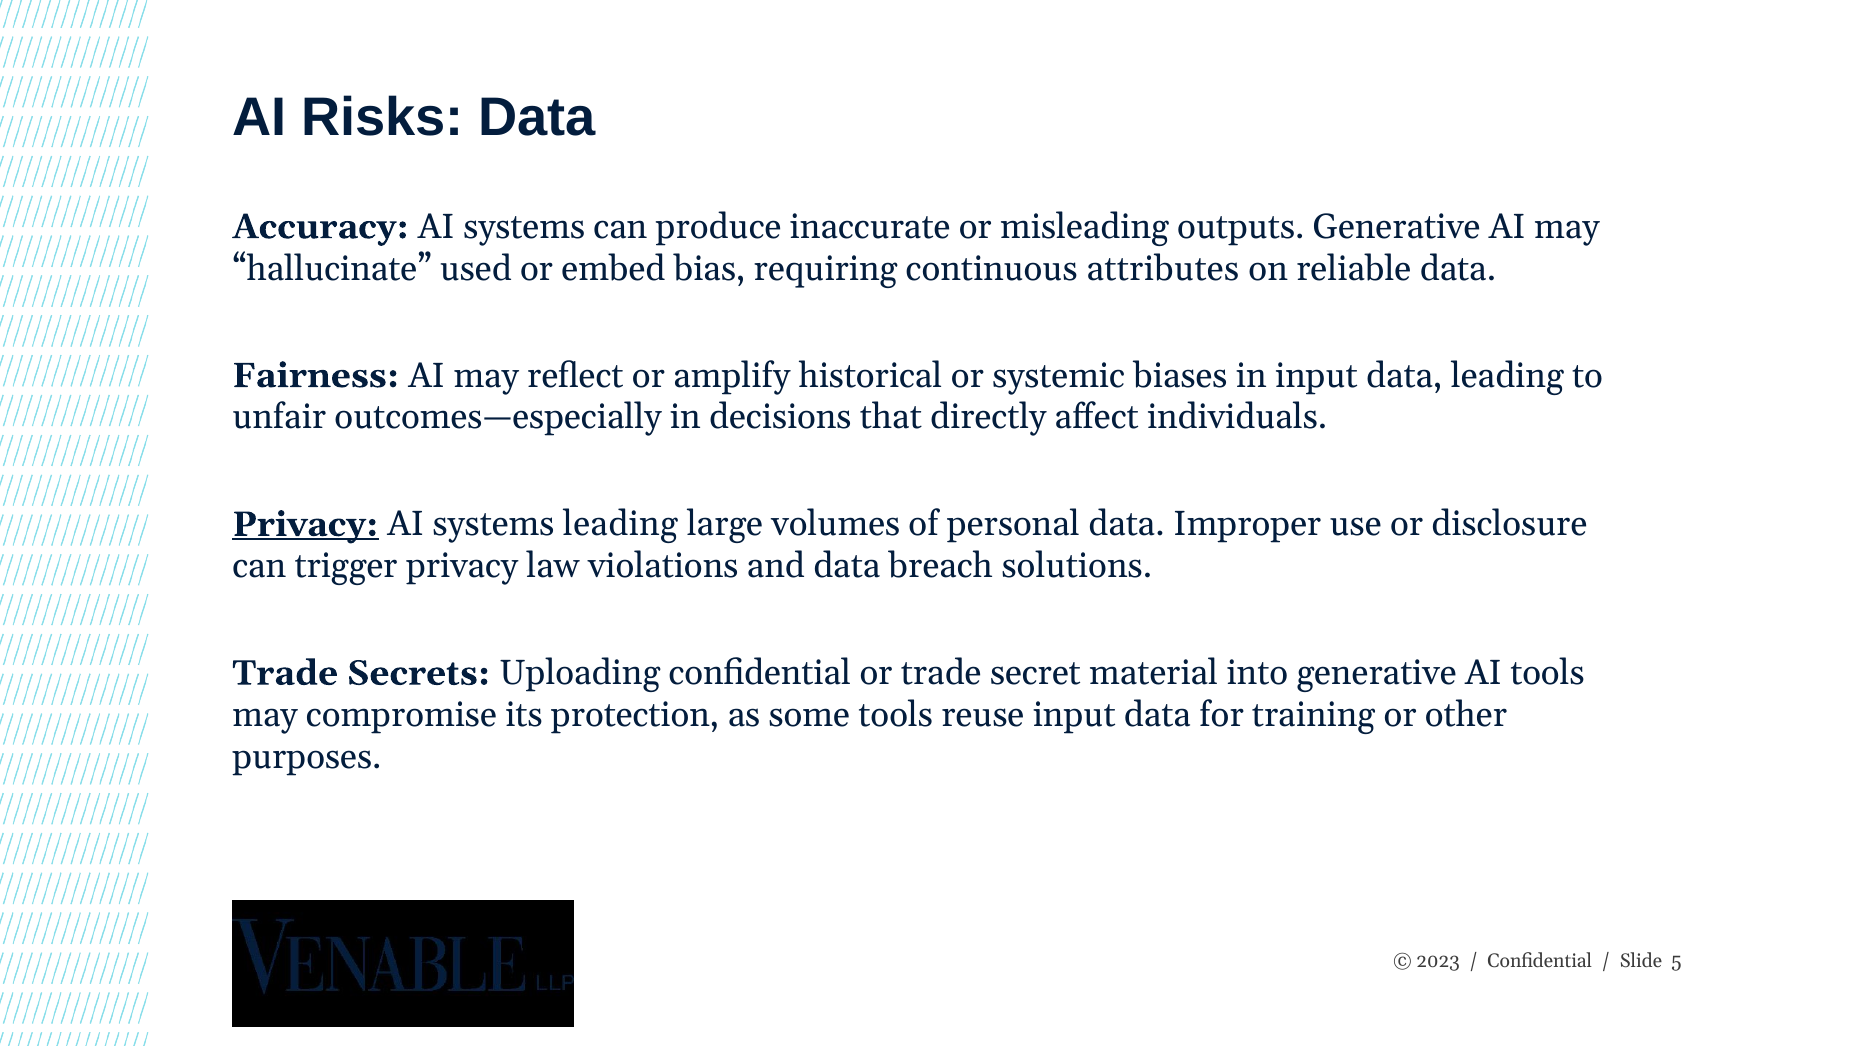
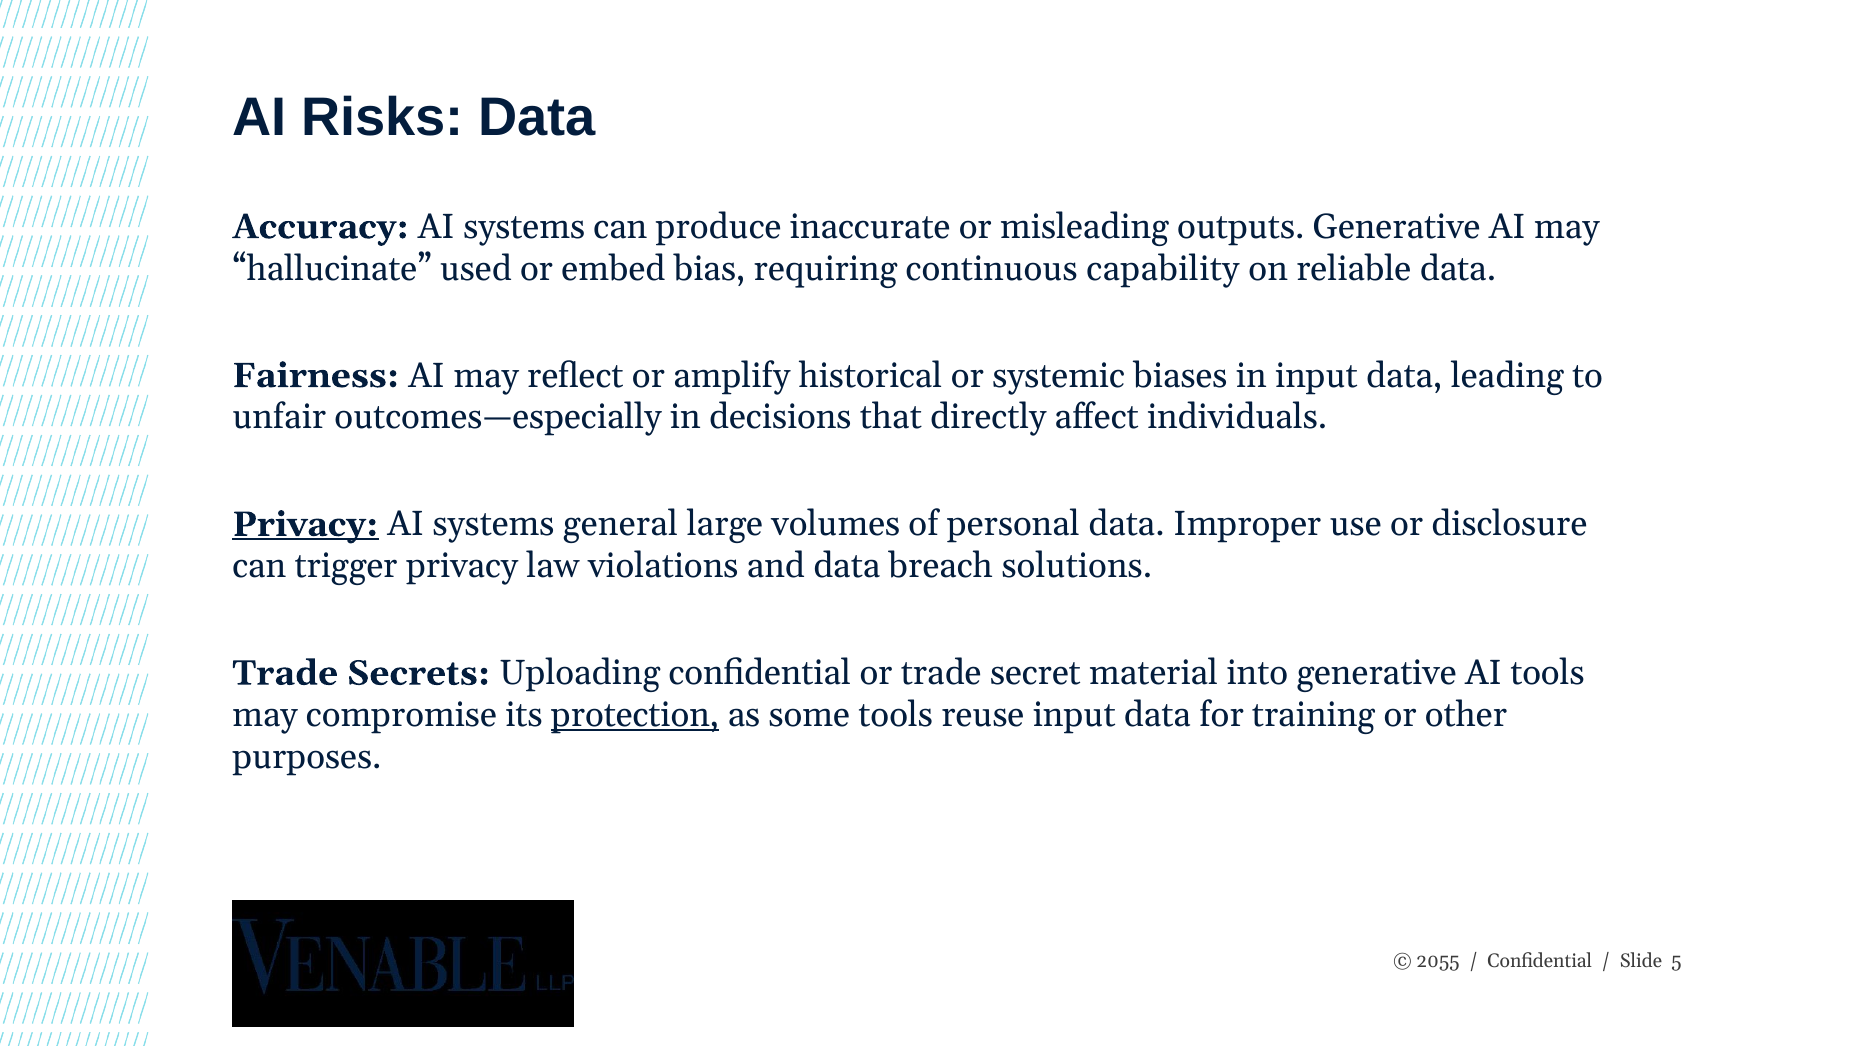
attributes: attributes -> capability (1163, 268)
systems leading: leading -> general (620, 524)
protection underline: none -> present (635, 715)
2023: 2023 -> 2055 (1438, 961)
